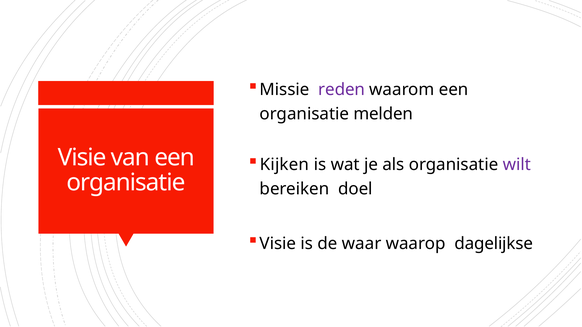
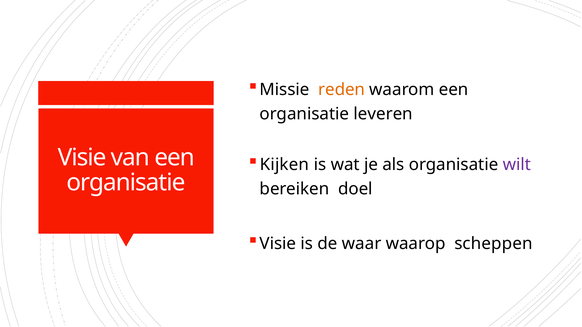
reden colour: purple -> orange (342, 90)
melden: melden -> leveren (383, 114)
dagelijkse: dagelijkse -> scheppen (494, 244)
